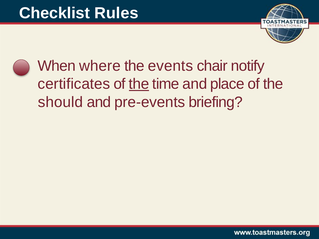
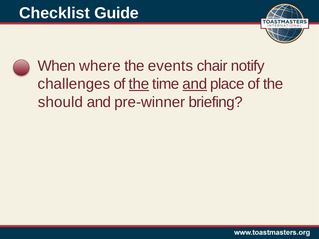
Rules: Rules -> Guide (117, 13)
certificates: certificates -> challenges (74, 84)
and underline: none -> present (195, 84)
pre-events: pre-events -> pre-winner (150, 102)
